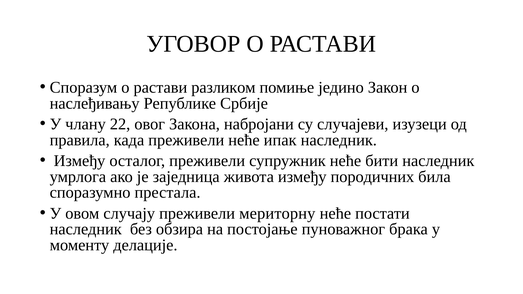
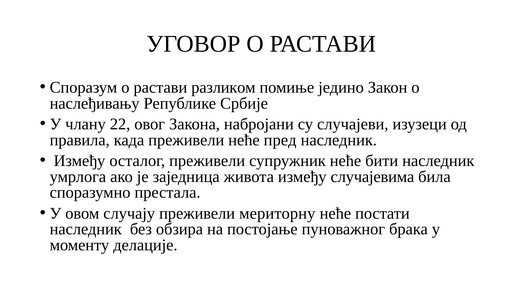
ипак: ипак -> пред (280, 140)
породичних: породичних -> случајевима (372, 177)
